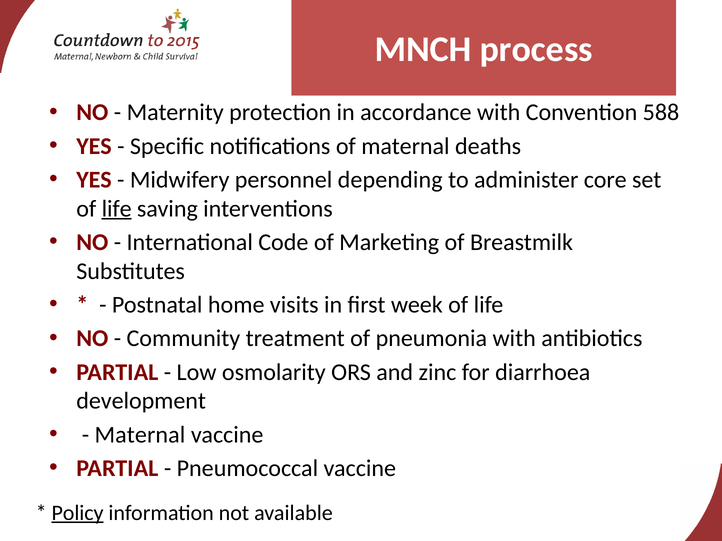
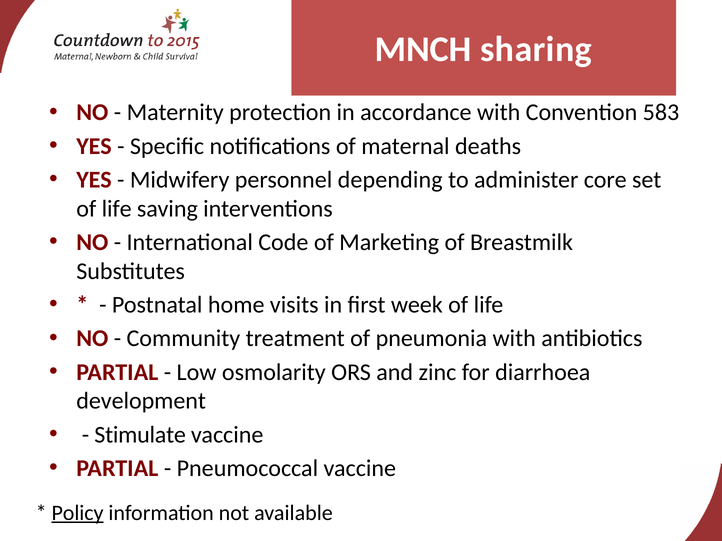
process: process -> sharing (536, 49)
588: 588 -> 583 (661, 113)
life underline: present -> none (117, 209)
Maternal: Maternal -> Stimulate (140, 435)
